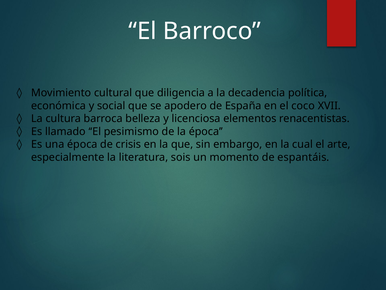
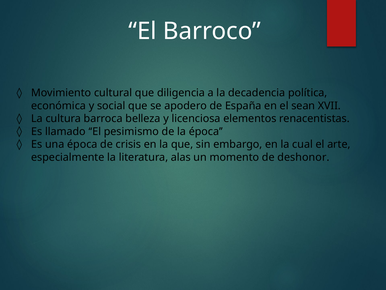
coco: coco -> sean (303, 106)
sois: sois -> alas (181, 157)
espantáis: espantáis -> deshonor (303, 157)
